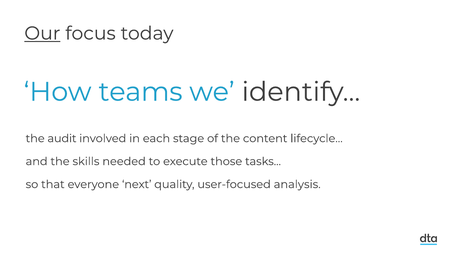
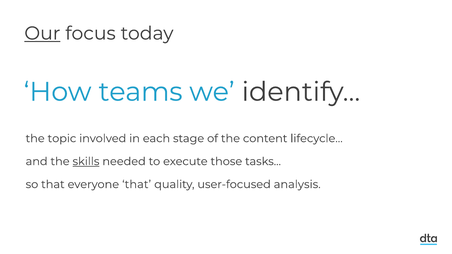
audit: audit -> topic (62, 139)
skills underline: none -> present (86, 162)
everyone next: next -> that (137, 185)
